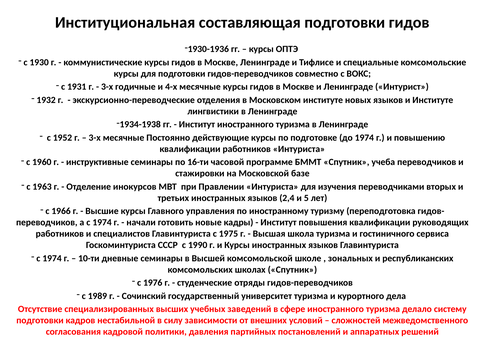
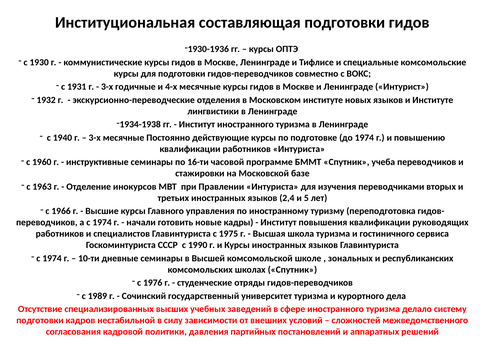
1952: 1952 -> 1940 (63, 138)
